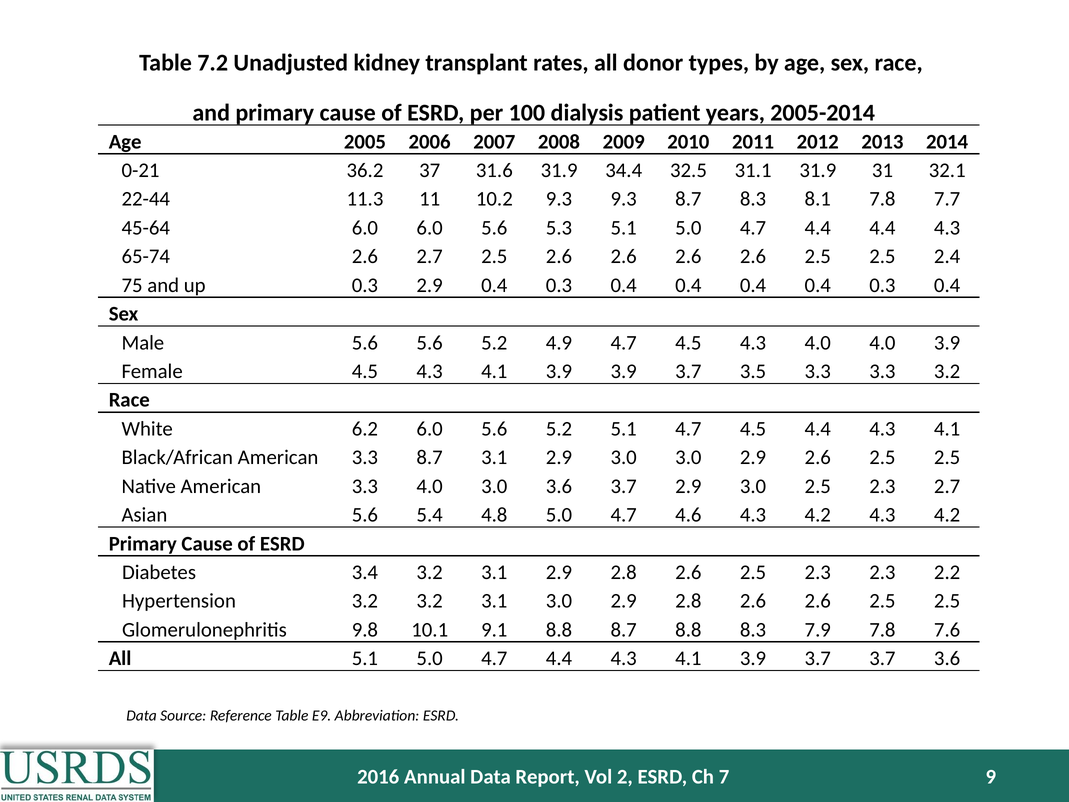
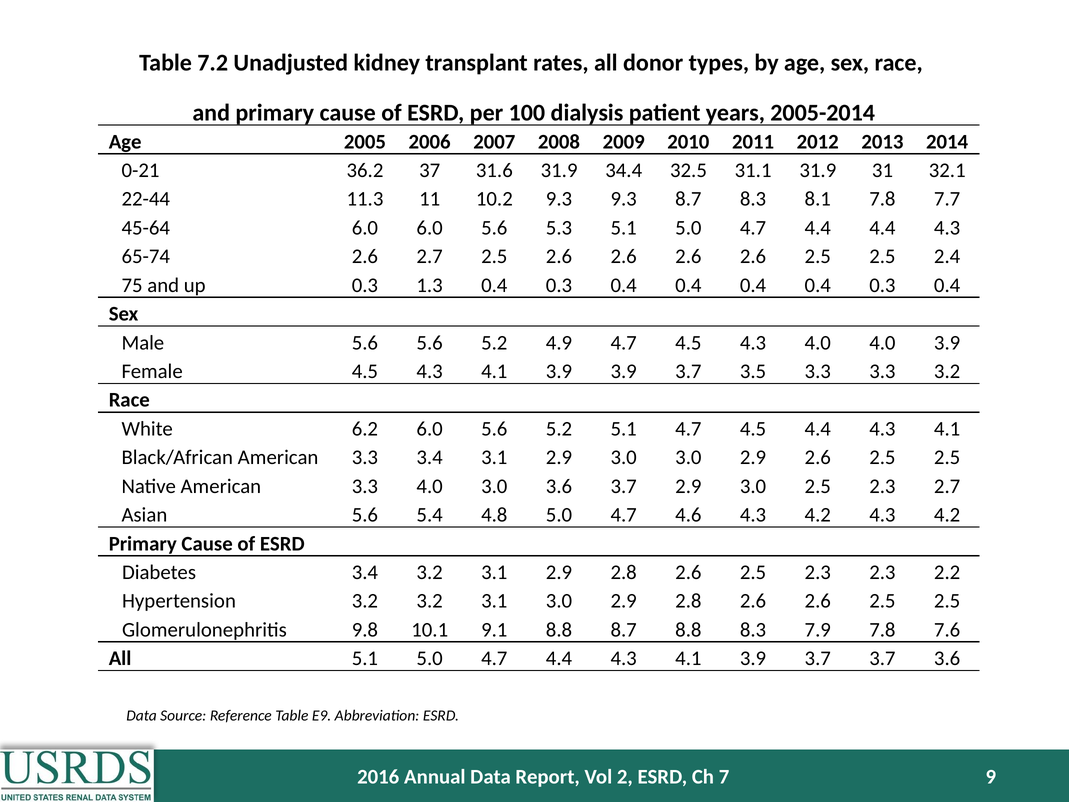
0.3 2.9: 2.9 -> 1.3 (430, 285)
3.3 8.7: 8.7 -> 3.4 (430, 457)
